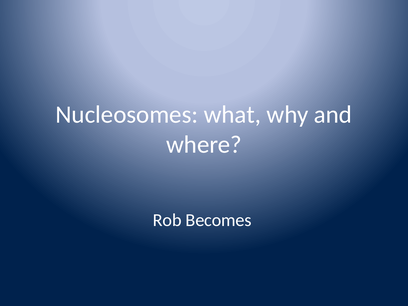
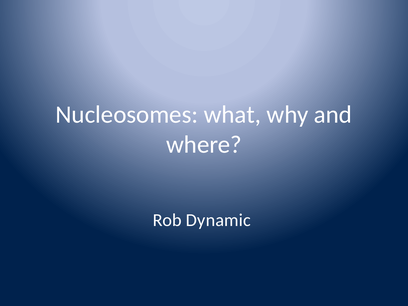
Becomes: Becomes -> Dynamic (218, 220)
